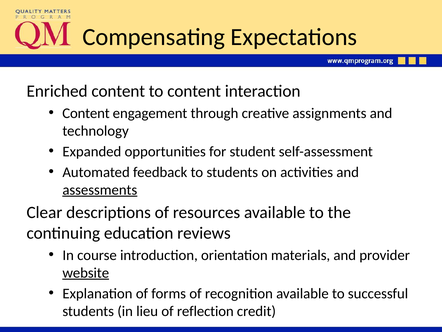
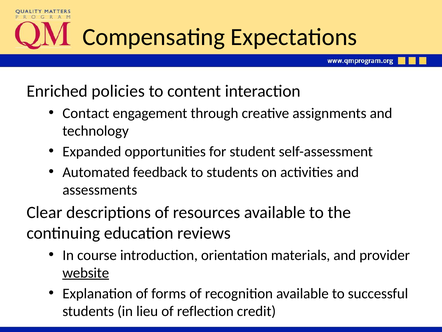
Enriched content: content -> policies (118, 91)
Content: Content -> Contact (86, 113)
assessments underline: present -> none (100, 190)
